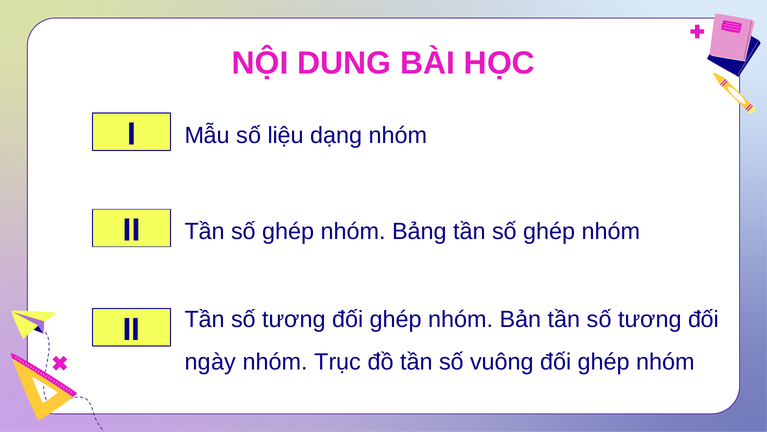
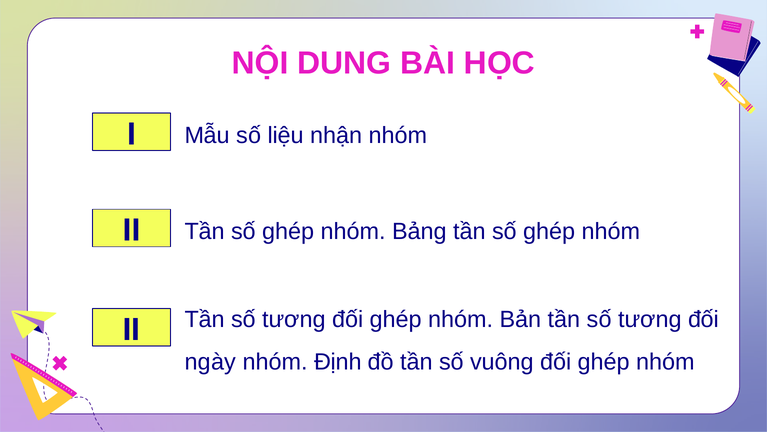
dạng: dạng -> nhận (336, 135)
Trục: Trục -> Định (338, 361)
